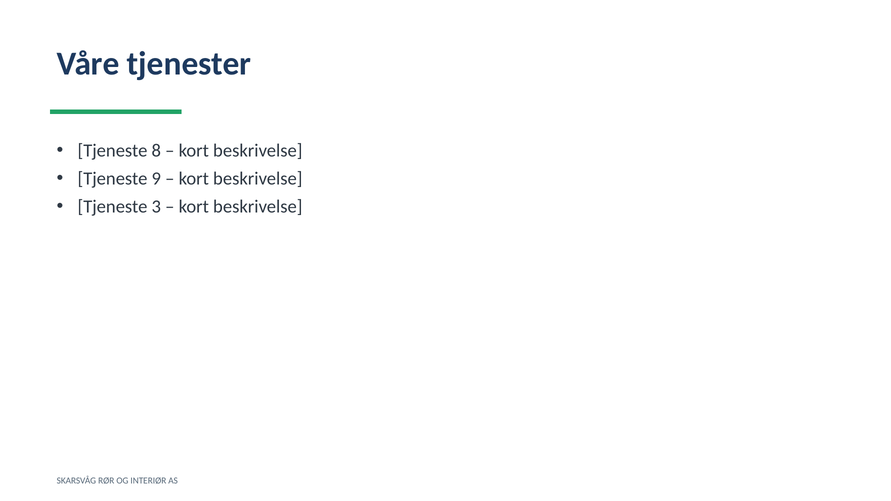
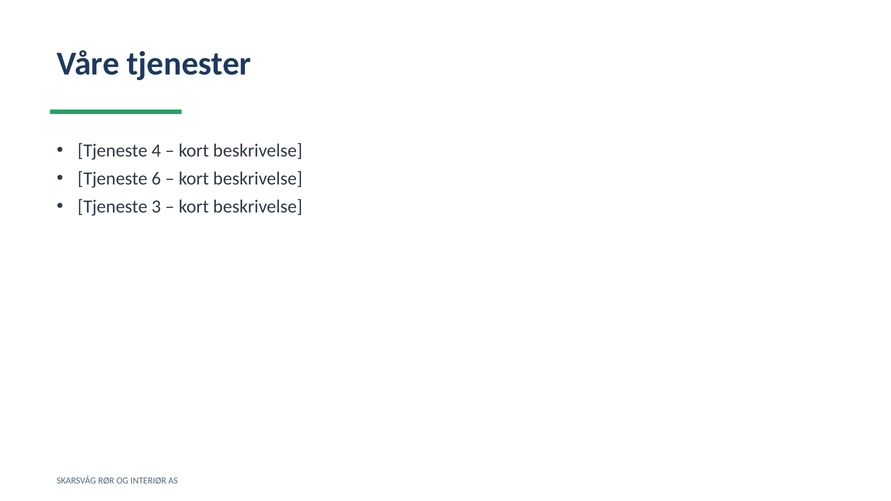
8: 8 -> 4 (156, 151)
9: 9 -> 6 (156, 179)
